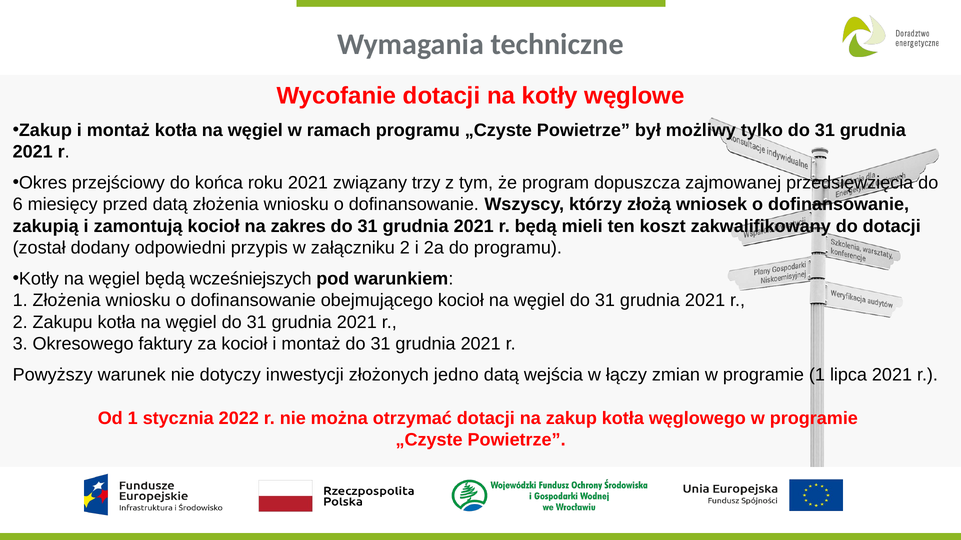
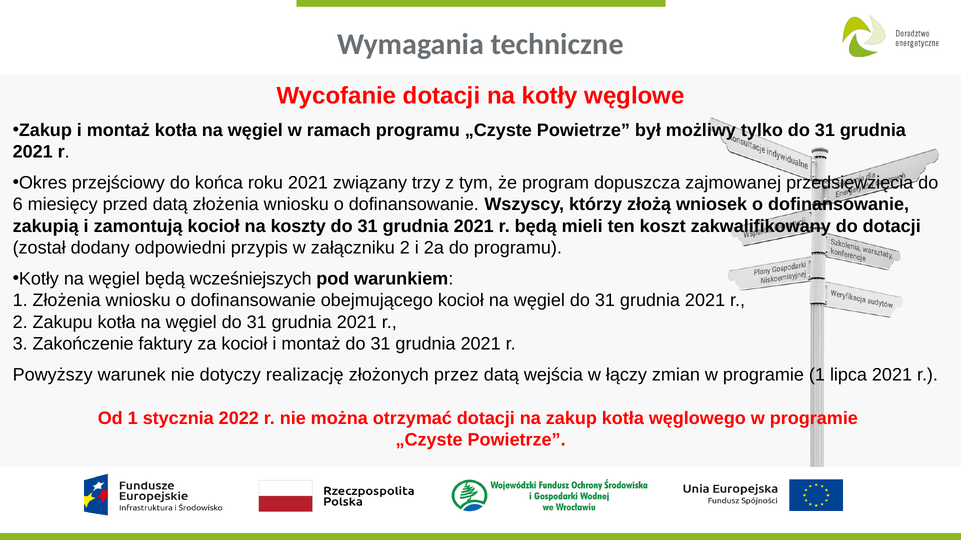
zakres: zakres -> koszty (298, 226)
Okresowego: Okresowego -> Zakończenie (83, 344)
inwestycji: inwestycji -> realizację (305, 375)
jedno: jedno -> przez (456, 375)
